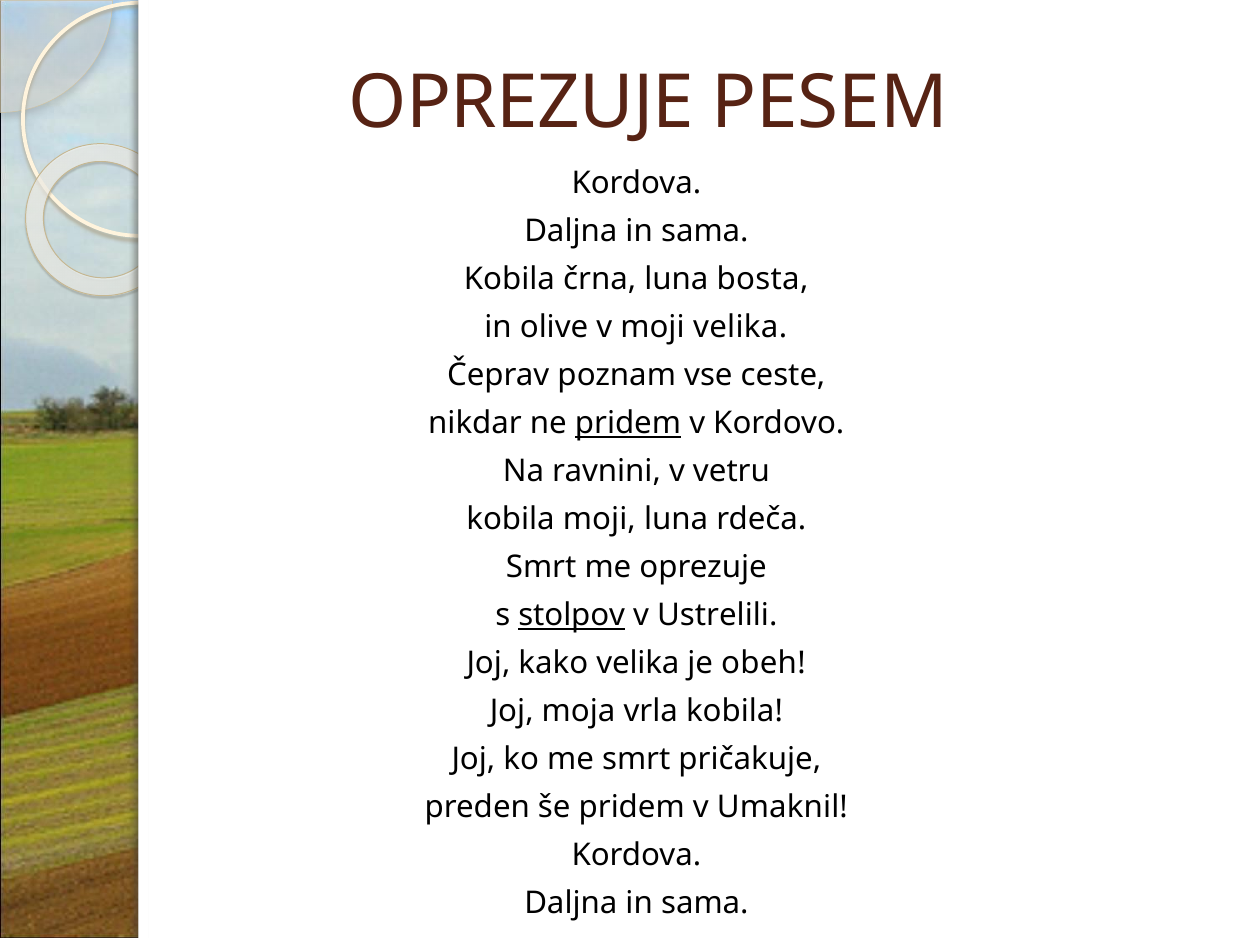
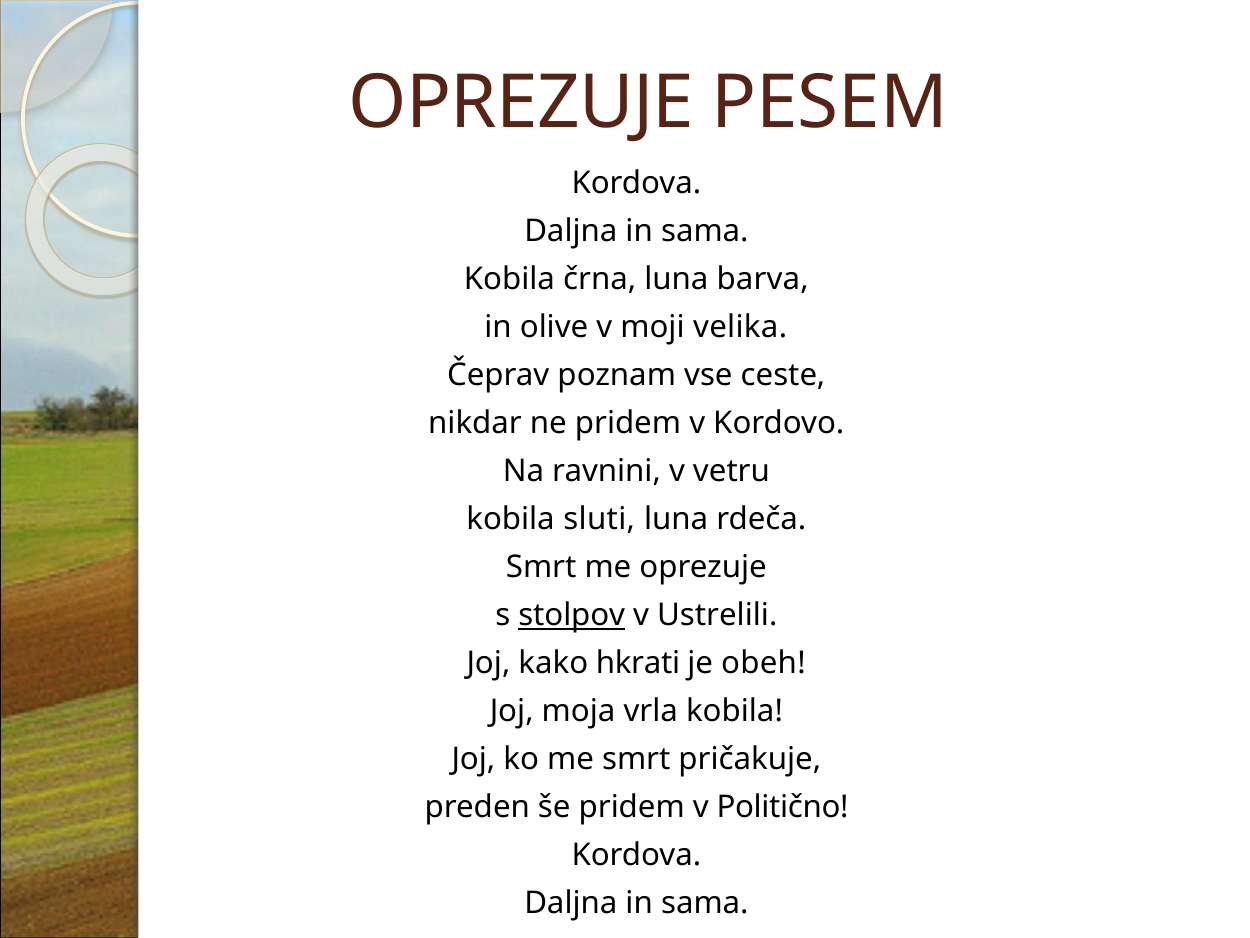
bosta: bosta -> barva (763, 279)
pridem underline: present -> none (628, 423)
kobila moji: moji -> sluti (599, 519)
kako velika: velika -> hkrati (638, 663)
Umaknil: Umaknil -> Politično (783, 807)
